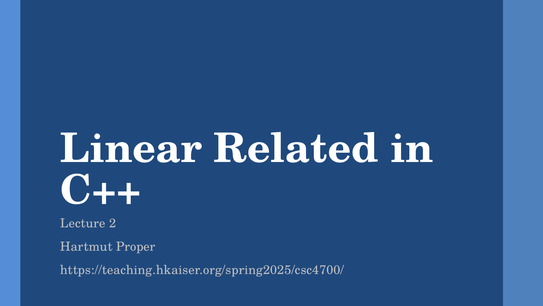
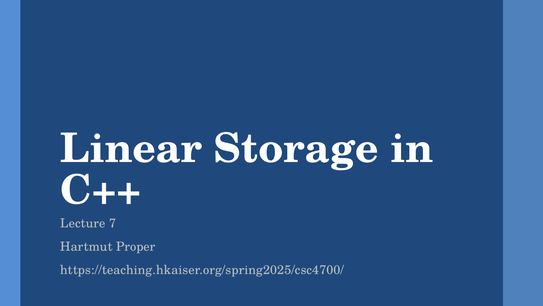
Related: Related -> Storage (296, 148)
2: 2 -> 7 (113, 223)
